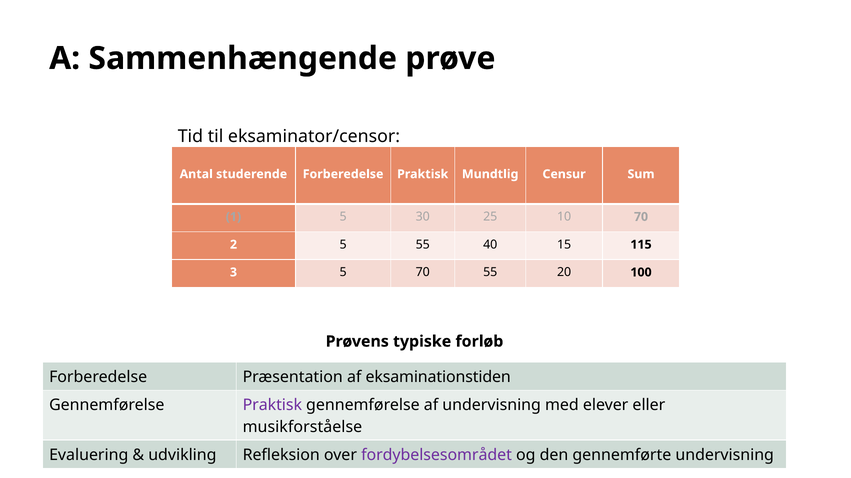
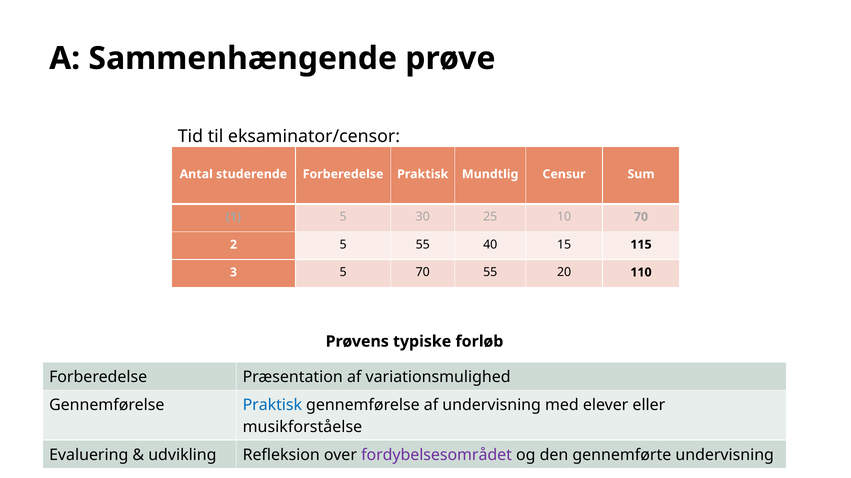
100: 100 -> 110 (641, 273)
eksaminationstiden: eksaminationstiden -> variationsmulighed (438, 378)
Praktisk colour: purple -> blue (272, 406)
